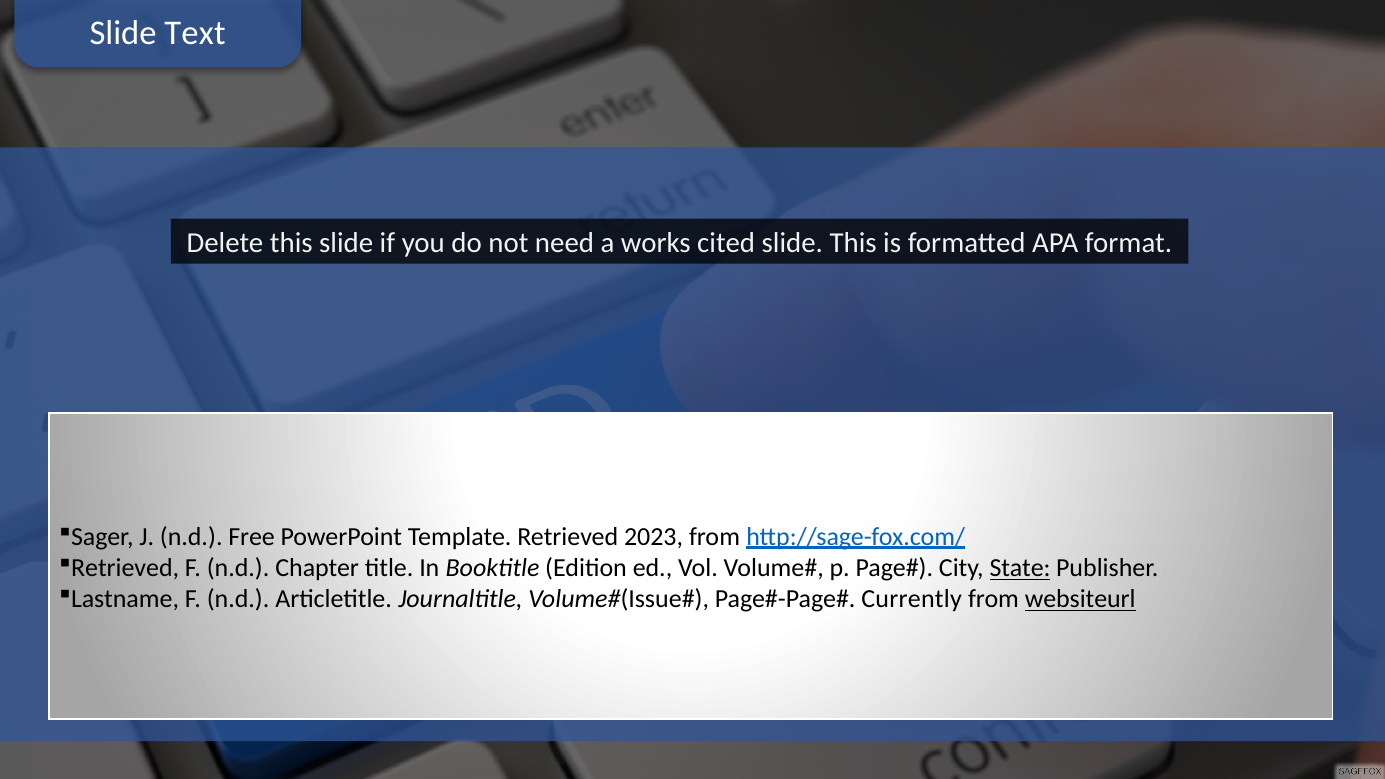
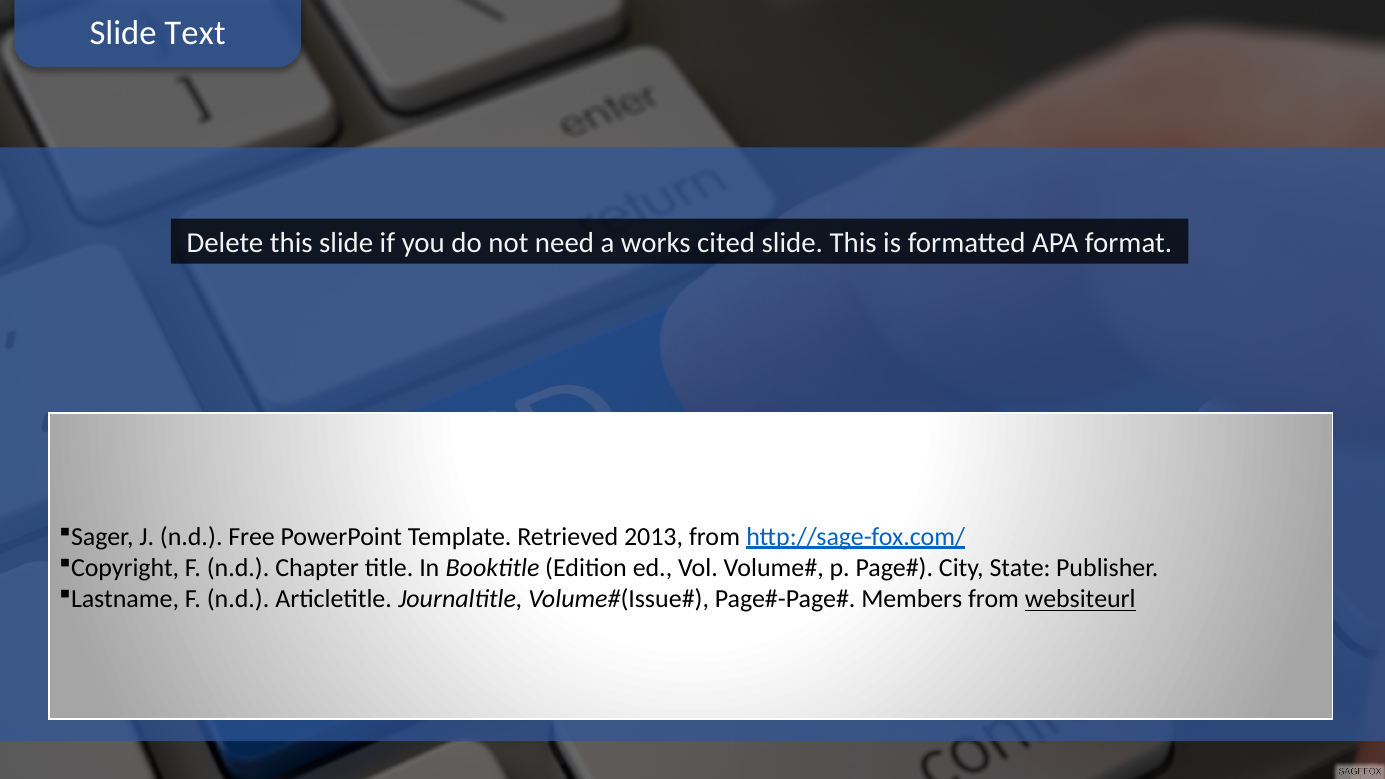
2023: 2023 -> 2013 (654, 536)
Retrieved: Retrieved -> Copyright (125, 568)
State underline: present -> none (1020, 568)
Currently: Currently -> Members (912, 599)
